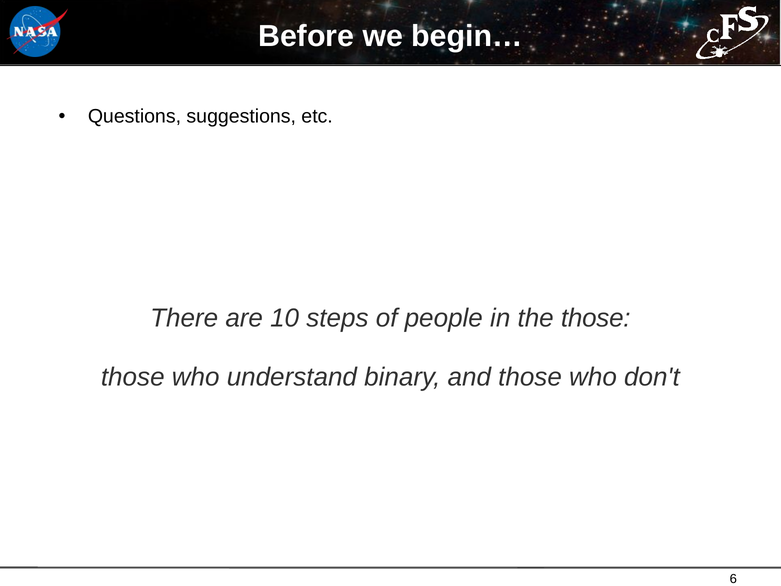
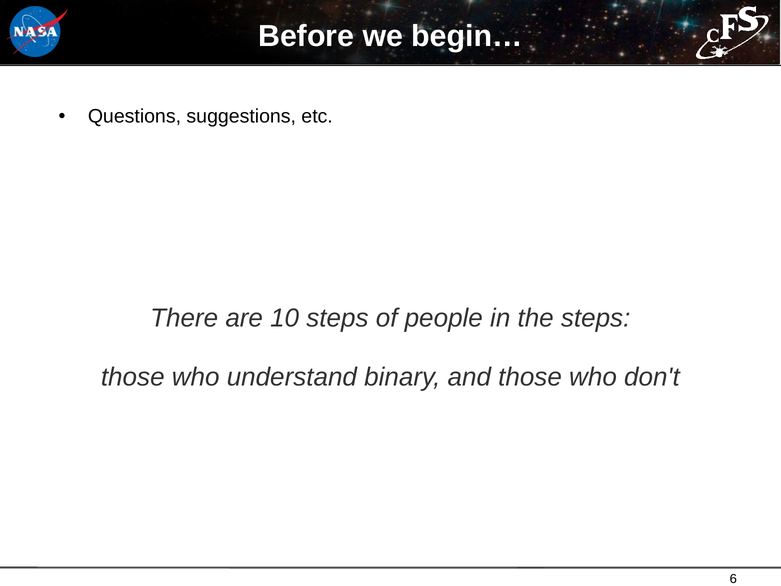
the those: those -> steps (596, 318)
